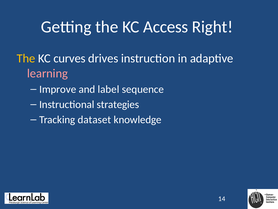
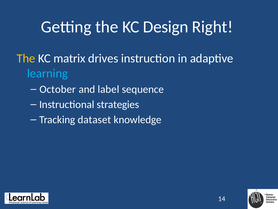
Access: Access -> Design (166, 27)
curves: curves -> matrix (69, 58)
learning colour: pink -> light blue (48, 73)
Improve: Improve -> October (58, 89)
